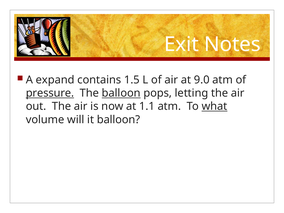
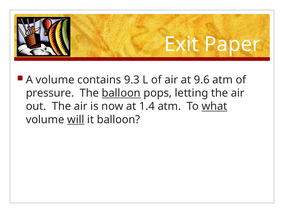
Notes: Notes -> Paper (232, 44)
A expand: expand -> volume (55, 80)
1.5: 1.5 -> 9.3 (132, 80)
9.0: 9.0 -> 9.6 (202, 80)
pressure underline: present -> none (50, 93)
1.1: 1.1 -> 1.4 (147, 106)
will underline: none -> present (76, 120)
